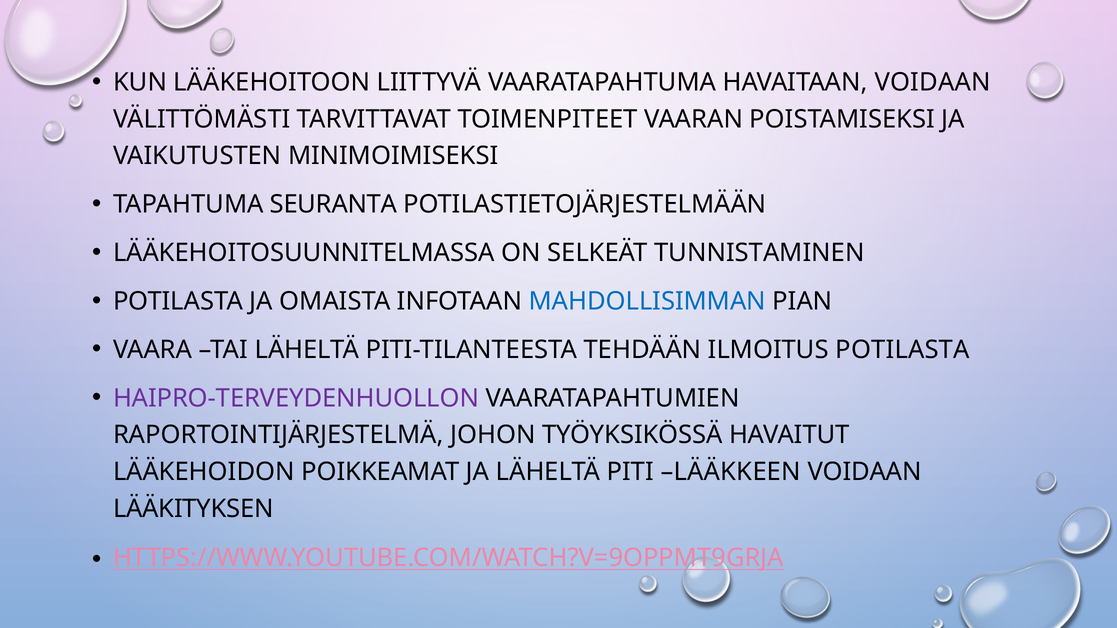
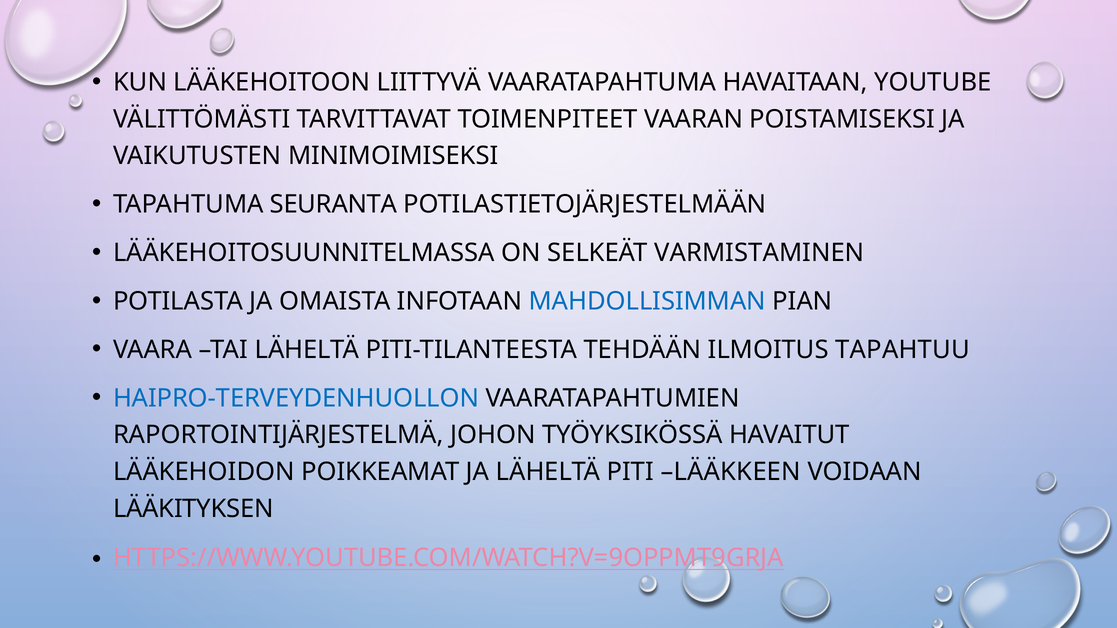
HAVAITAAN VOIDAAN: VOIDAAN -> YOUTUBE (933, 82)
TUNNISTAMINEN: TUNNISTAMINEN -> VARMISTAMINEN (759, 253)
ILMOITUS POTILASTA: POTILASTA -> TAPAHTUU (903, 350)
HAIPRO-TERVEYDENHUOLLON colour: purple -> blue (296, 398)
